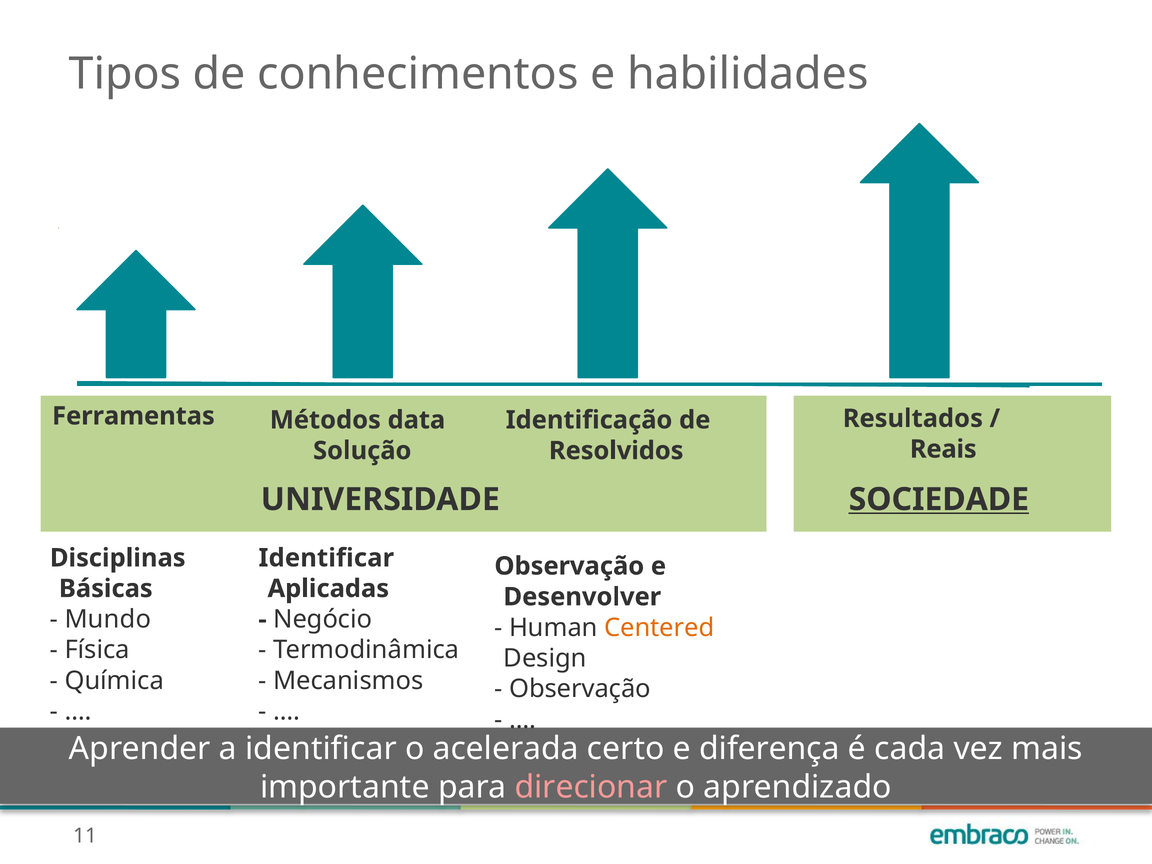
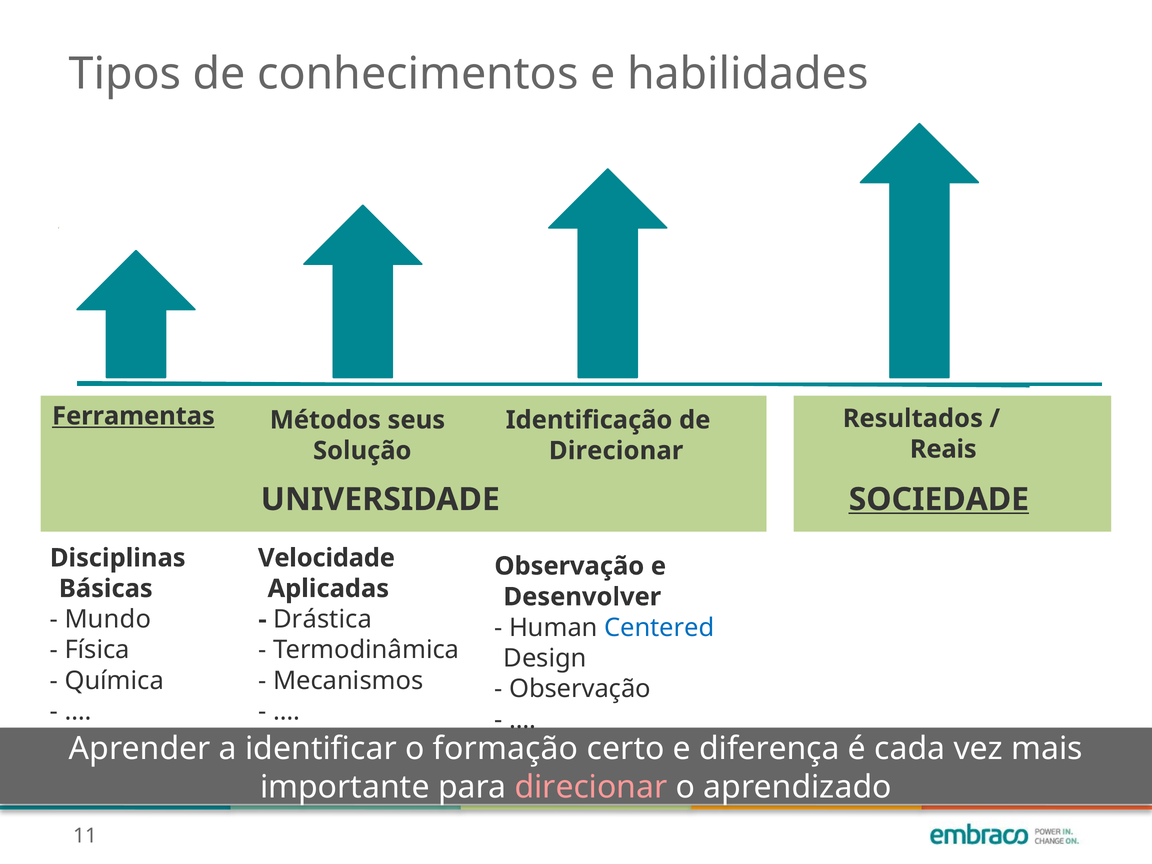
Ferramentas underline: none -> present (133, 416)
data: data -> seus (416, 420)
Resolvidos: Resolvidos -> Direcionar (616, 451)
Identificar: Identificar -> Velocidade (326, 558)
Negócio: Negócio -> Drástica (323, 619)
Centered colour: orange -> blue (659, 628)
acelerada: acelerada -> formação (506, 749)
